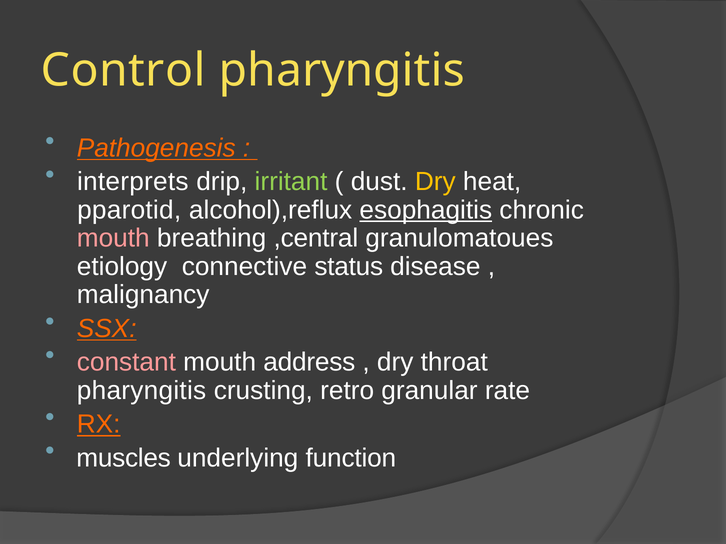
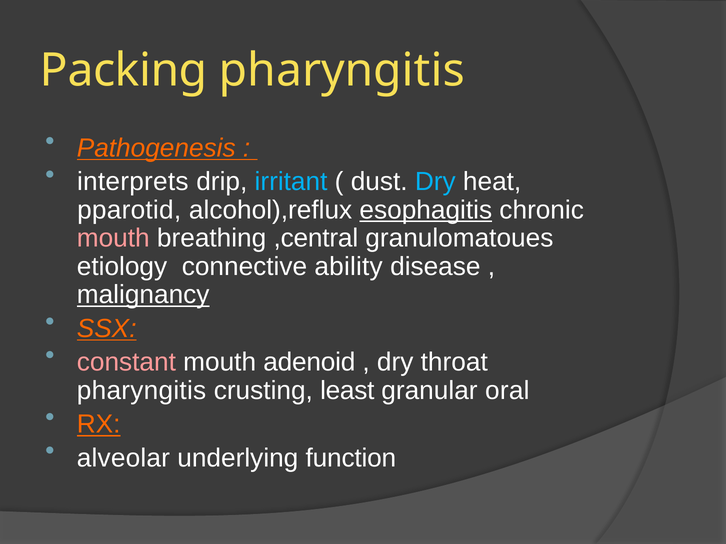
Control: Control -> Packing (124, 70)
irritant colour: light green -> light blue (291, 182)
Dry colour: yellow -> light blue (435, 182)
status: status -> ability (349, 267)
malignancy underline: none -> present (143, 295)
address: address -> adenoid (309, 363)
retro: retro -> least (347, 391)
rate: rate -> oral (507, 391)
muscles: muscles -> alveolar (123, 458)
